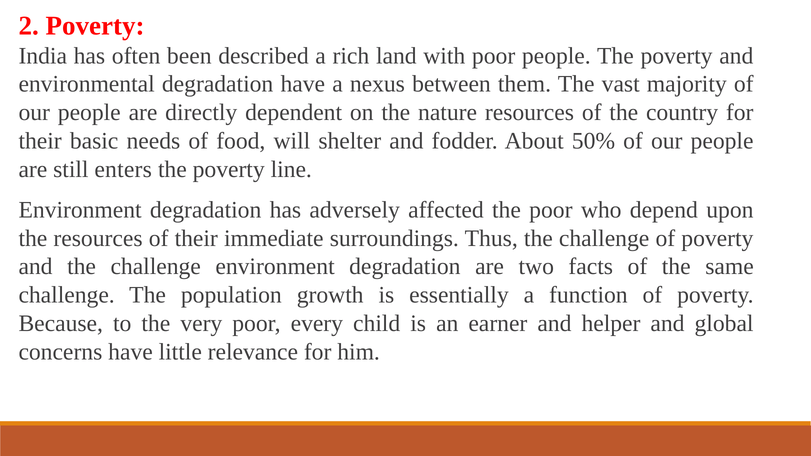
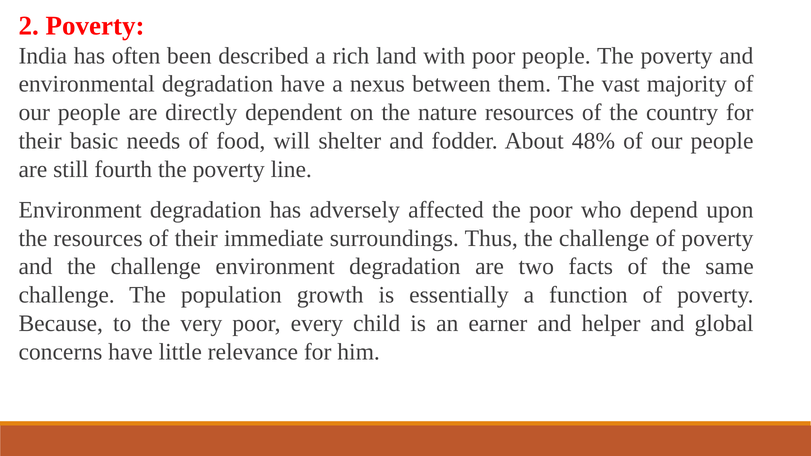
50%: 50% -> 48% (594, 141)
enters: enters -> fourth (123, 169)
